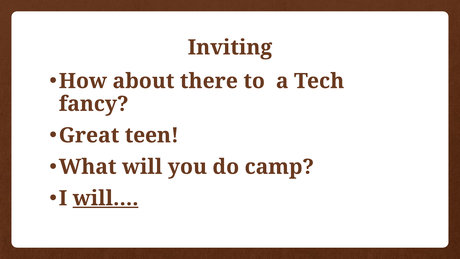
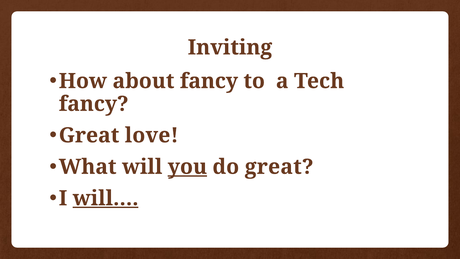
about there: there -> fancy (209, 81)
teen: teen -> love (152, 135)
you underline: none -> present (187, 167)
do camp: camp -> great (279, 167)
